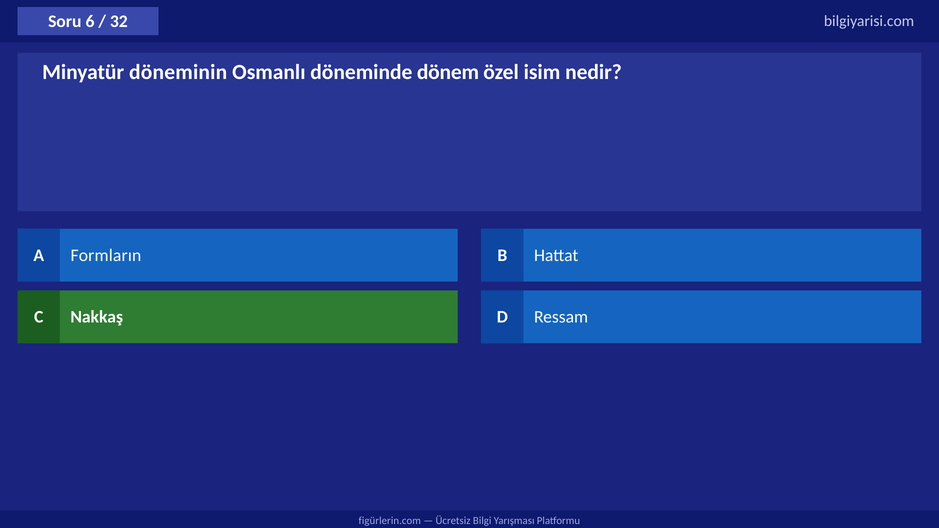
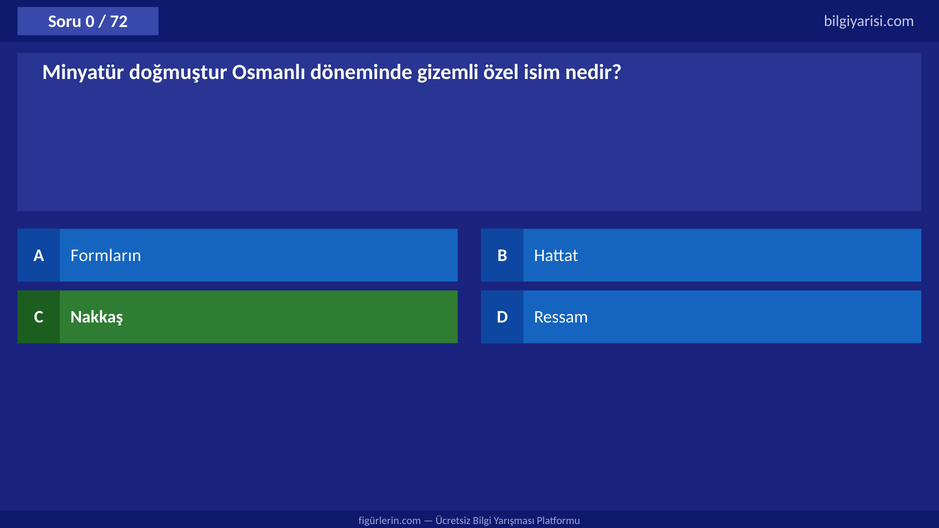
6: 6 -> 0 (90, 21)
32: 32 -> 72 (119, 21)
döneminin: döneminin -> doğmuştur (178, 72)
dönem: dönem -> gizemli (448, 72)
